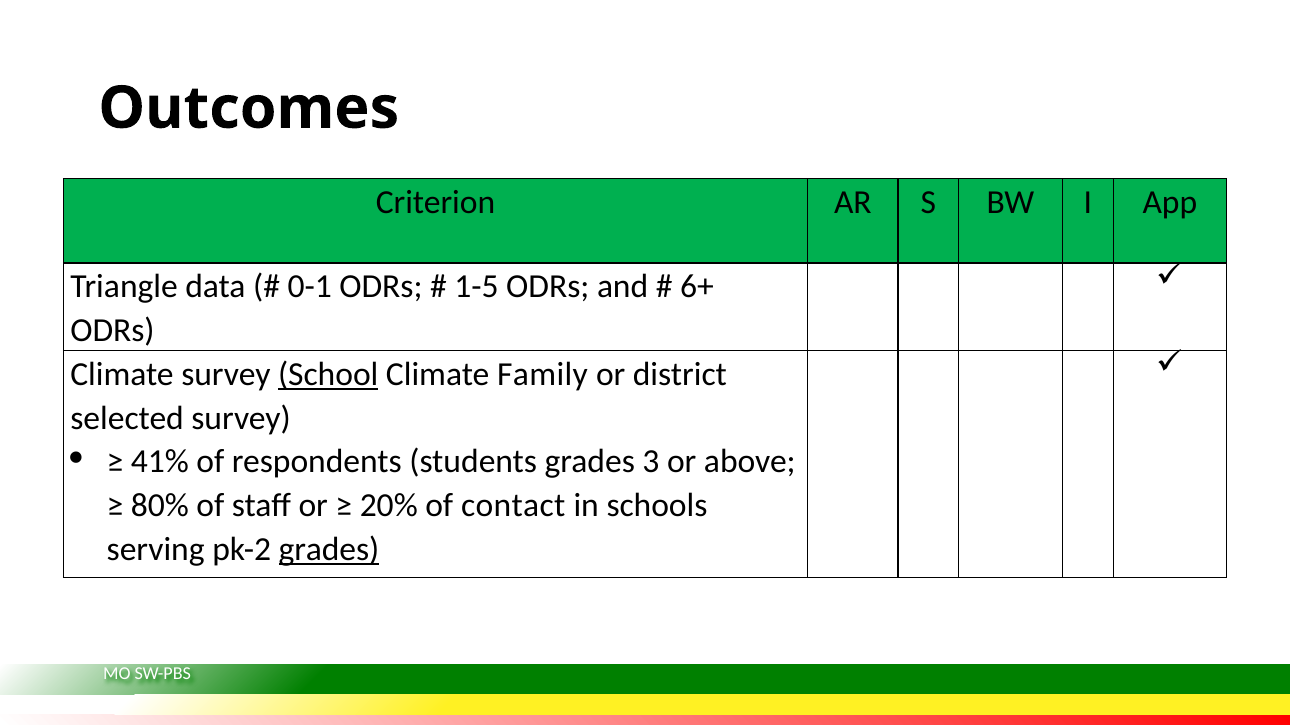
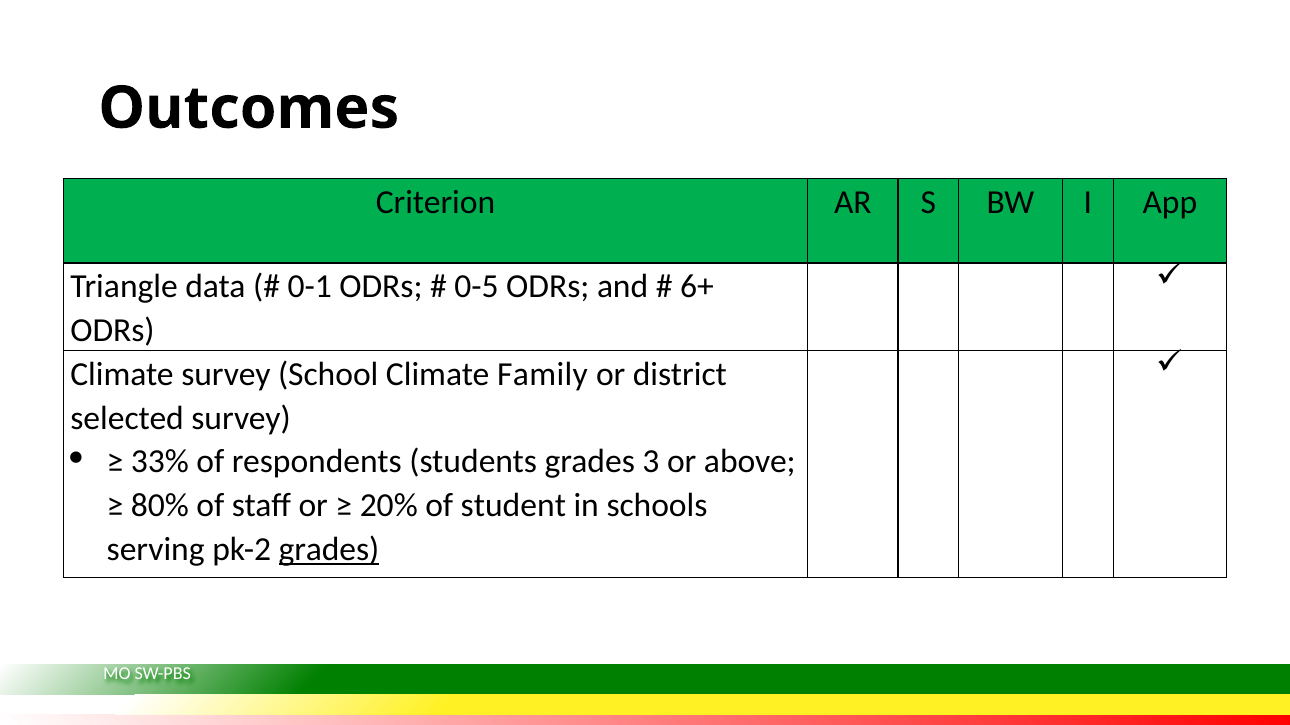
1-5: 1-5 -> 0-5 (477, 287)
School underline: present -> none (328, 375)
41%: 41% -> 33% (160, 462)
contact: contact -> student (513, 506)
